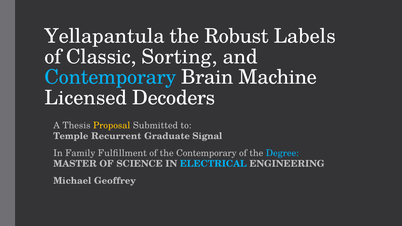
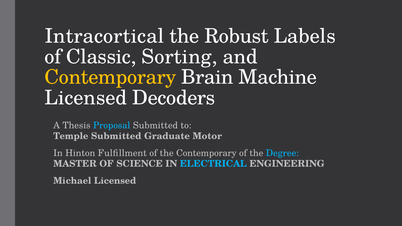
Yellapantula: Yellapantula -> Intracortical (104, 36)
Contemporary colour: light blue -> yellow (110, 77)
Proposal colour: yellow -> light blue (112, 126)
Temple Recurrent: Recurrent -> Submitted (116, 136)
Signal: Signal -> Motor (207, 136)
Family: Family -> Hinton (80, 153)
Michael Geoffrey: Geoffrey -> Licensed (115, 181)
